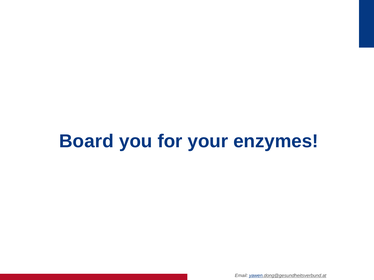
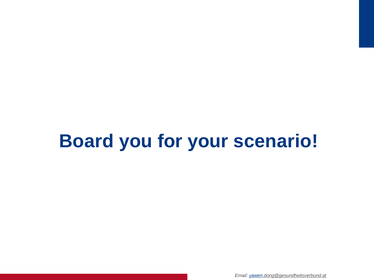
enzymes: enzymes -> scenario (276, 141)
